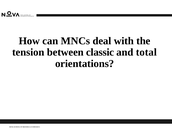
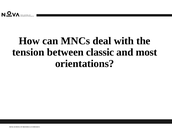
total: total -> most (146, 52)
